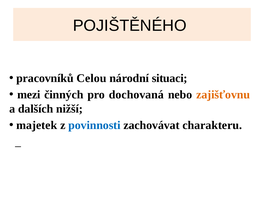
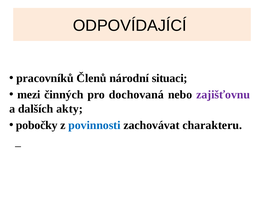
POJIŠTĚNÉHO: POJIŠTĚNÉHO -> ODPOVÍDAJÍCÍ (130, 26)
Celou: Celou -> Členů (92, 78)
zajišťovnu colour: orange -> purple (223, 95)
nižší: nižší -> akty (69, 109)
majetek: majetek -> pobočky (37, 125)
